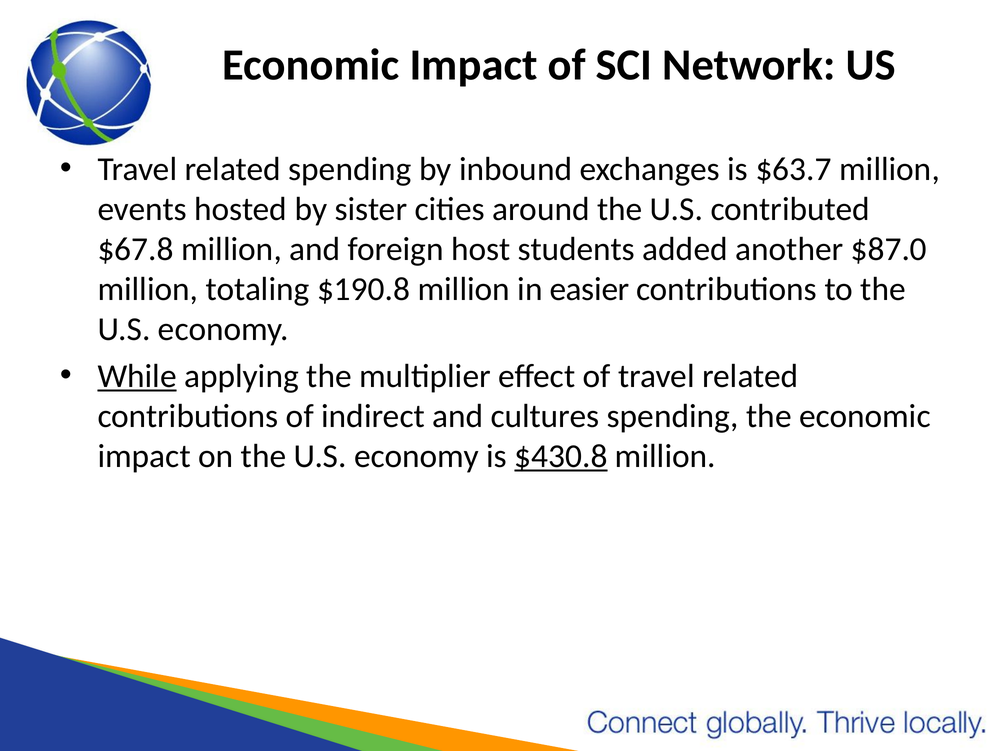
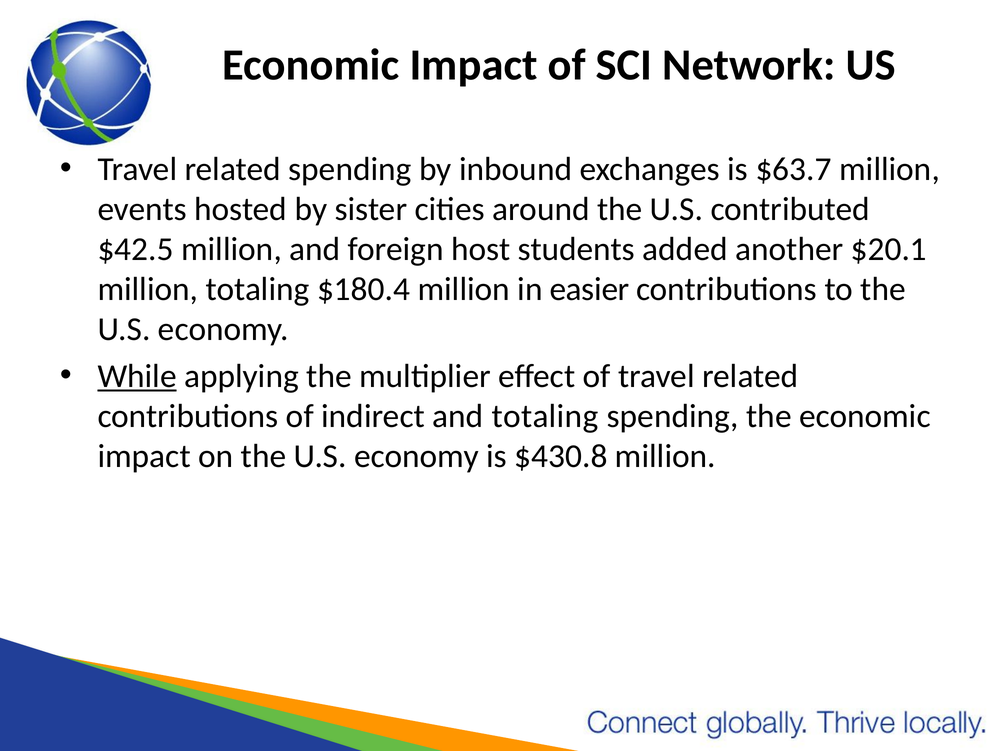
$67.8: $67.8 -> $42.5 (136, 249)
$87.0: $87.0 -> $20.1 (889, 249)
$190.8: $190.8 -> $180.4 (364, 289)
and cultures: cultures -> totaling (545, 416)
$430.8 underline: present -> none (561, 456)
